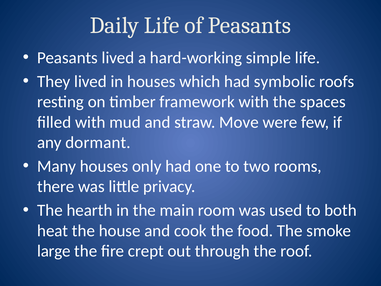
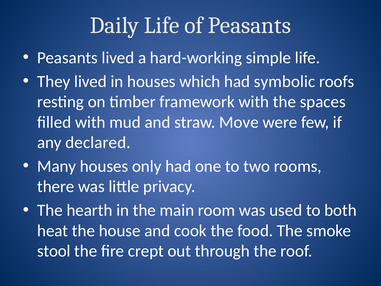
dormant: dormant -> declared (98, 142)
large: large -> stool (54, 251)
